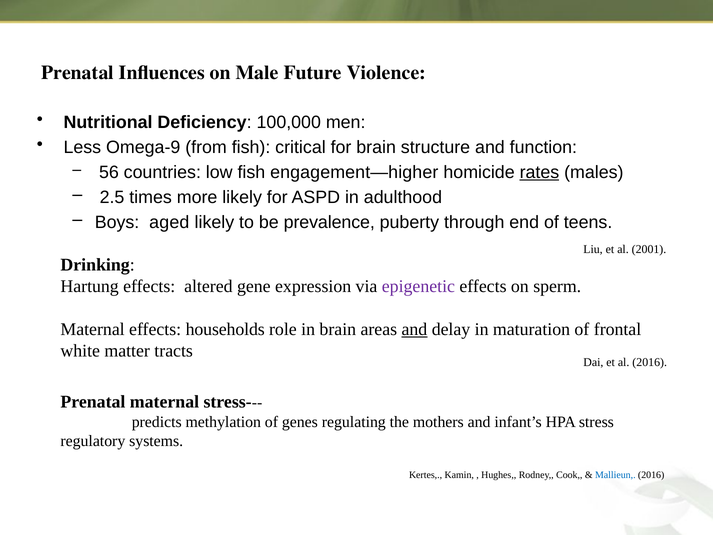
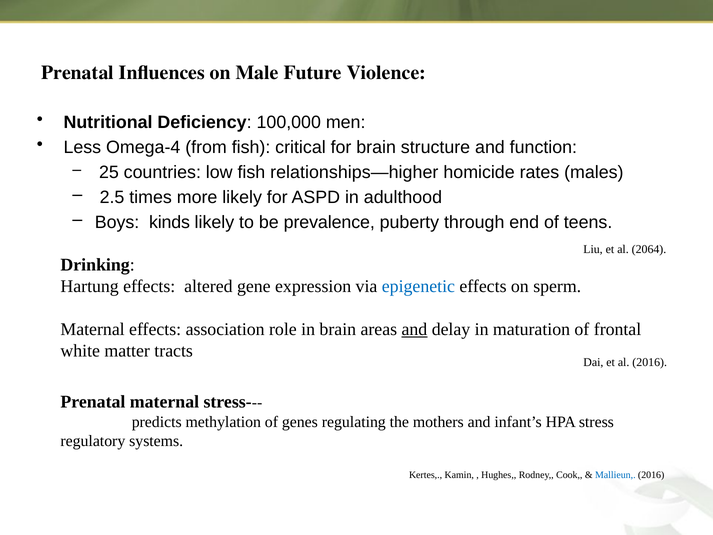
Omega-9: Omega-9 -> Omega-4 (143, 147)
56: 56 -> 25 (109, 172)
engagement—higher: engagement—higher -> relationships—higher (354, 172)
rates underline: present -> none (539, 172)
aged: aged -> kinds (169, 222)
2001: 2001 -> 2064 (649, 249)
epigenetic colour: purple -> blue (418, 286)
households: households -> association (225, 329)
